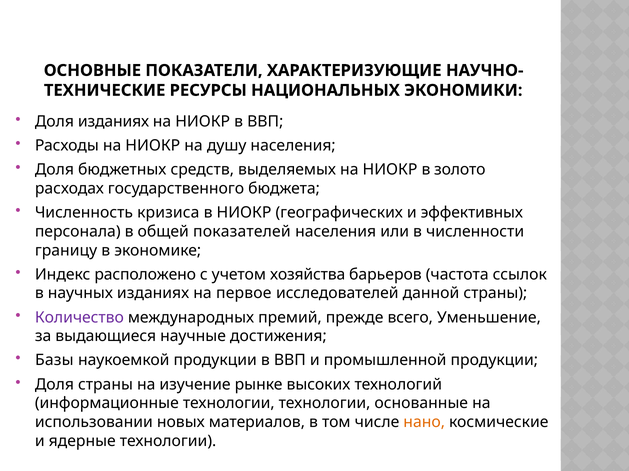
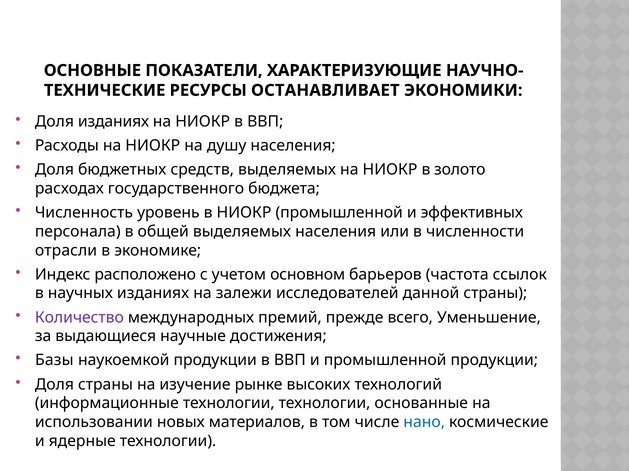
НАЦИОНАЛЬНЫХ: НАЦИОНАЛЬНЫХ -> ОСТАНАВЛИВАЕТ (325, 90)
кризиса: кризиса -> уровень (168, 213)
НИОКР географических: географических -> промышленной (339, 213)
общей показателей: показателей -> выделяемых (242, 232)
границу: границу -> отрасли (66, 251)
хозяйства: хозяйства -> основном (308, 275)
первое: первое -> залежи (244, 294)
нано colour: orange -> blue (424, 423)
